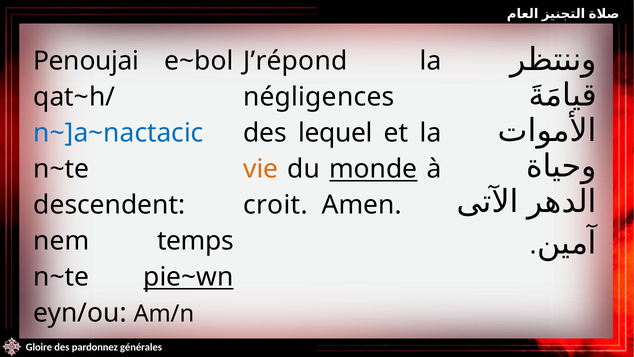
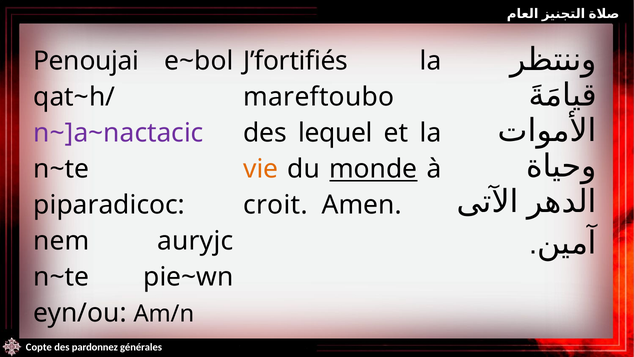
J’répond: J’répond -> J’fortifiés (296, 61)
négligences: négligences -> mareftoubo (319, 97)
n~]a~nactacic colour: blue -> purple (119, 133)
descendent: descendent -> piparadicoc (109, 205)
temps: temps -> auryjc (195, 241)
pie~wn underline: present -> none (189, 277)
Gloire: Gloire -> Copte (39, 347)
